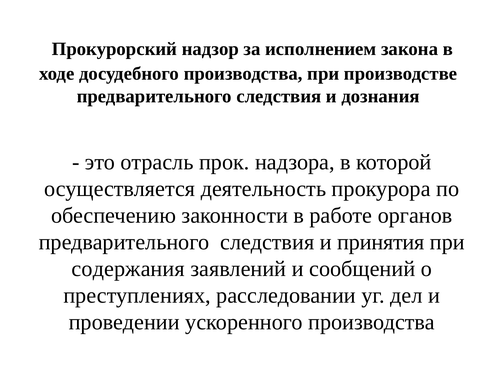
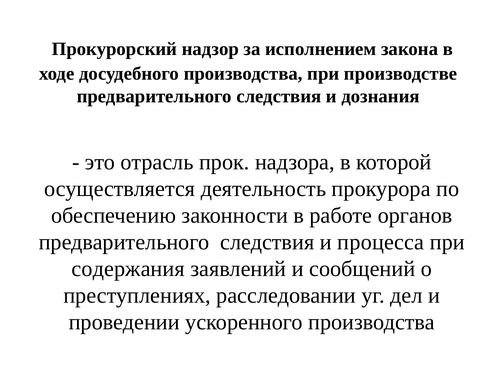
принятия: принятия -> процесса (381, 242)
